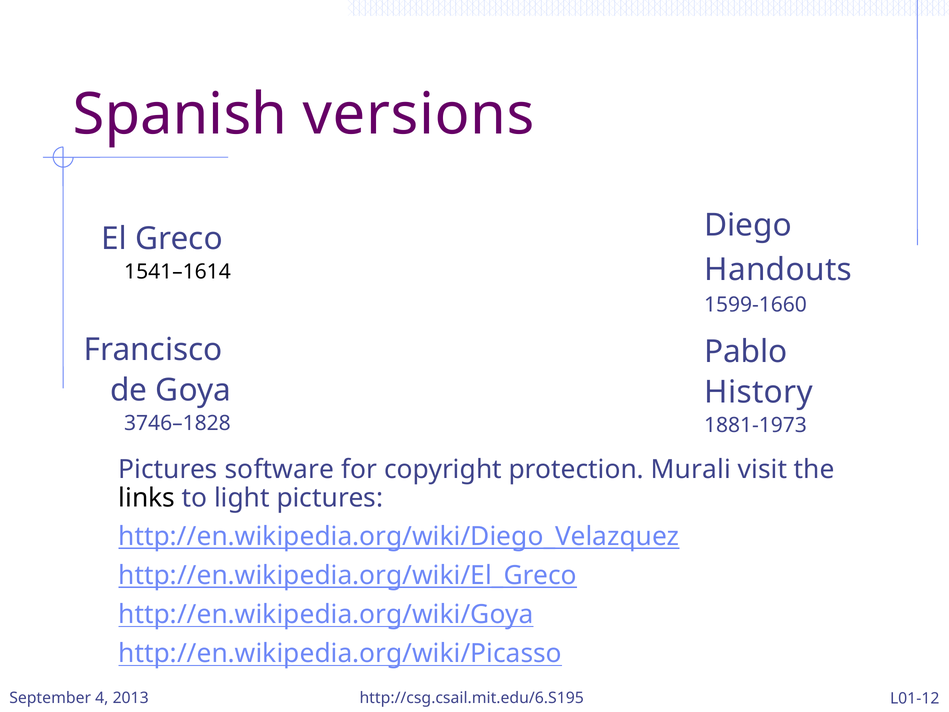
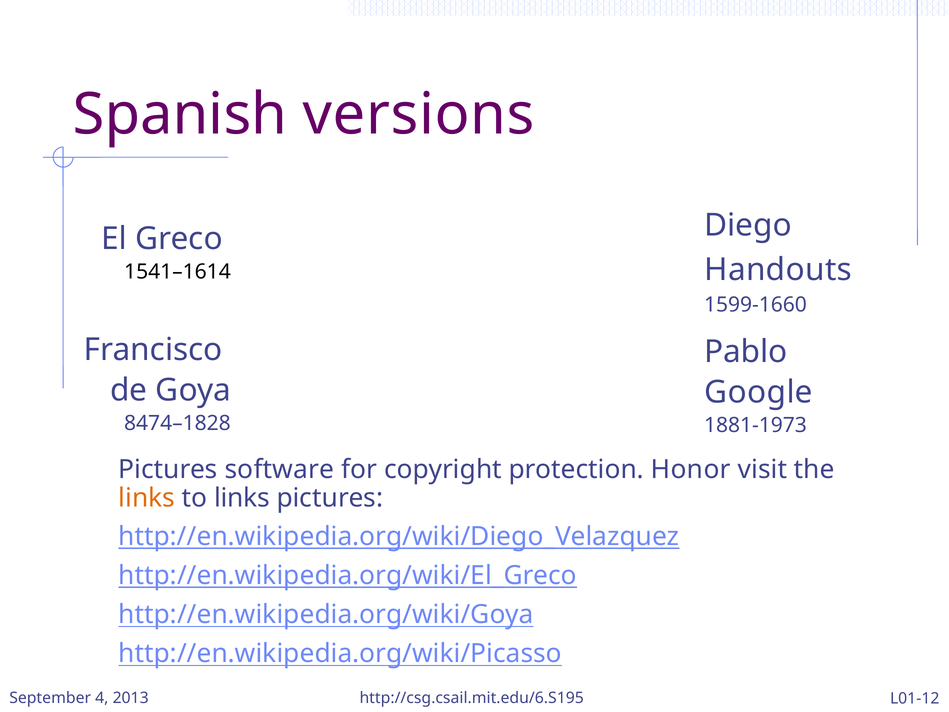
History: History -> Google (759, 392)
3746–1828: 3746–1828 -> 8474–1828 (177, 423)
Murali: Murali -> Honor (691, 469)
links colour: black -> orange (147, 498)
to light: light -> links (242, 498)
